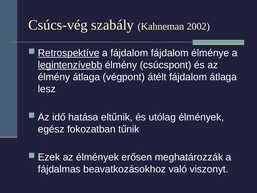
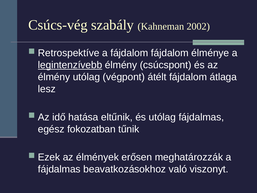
Retrospektíve underline: present -> none (69, 53)
élmény átlaga: átlaga -> utólag (86, 77)
utólag élmények: élmények -> fájdalmas (201, 117)
